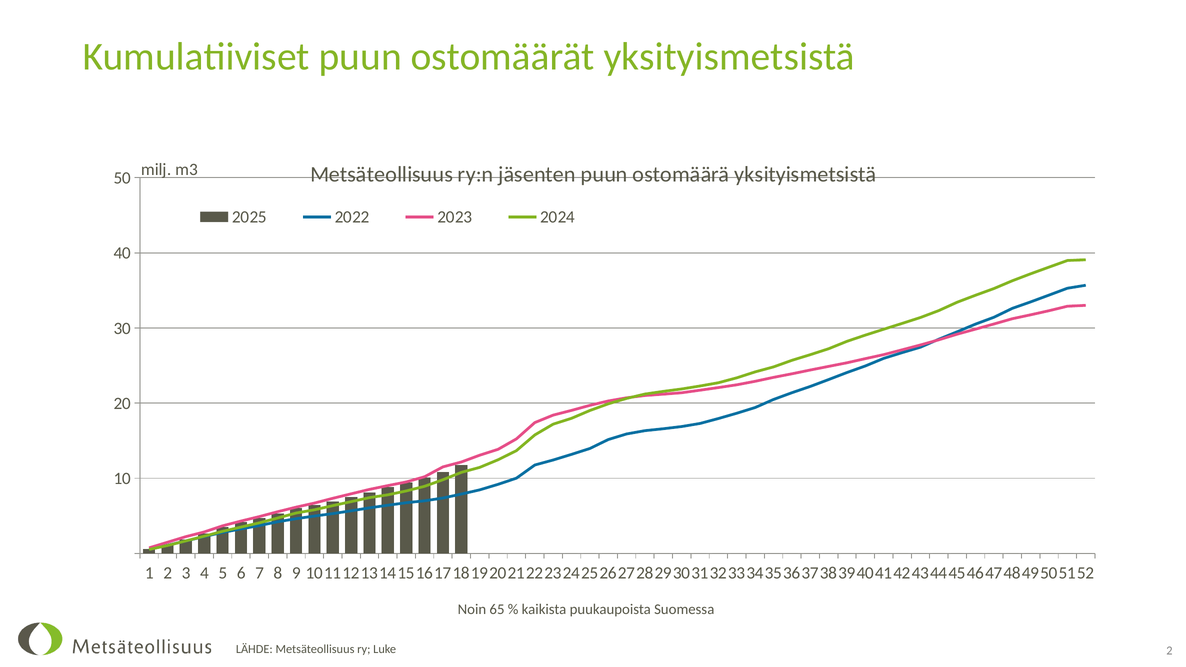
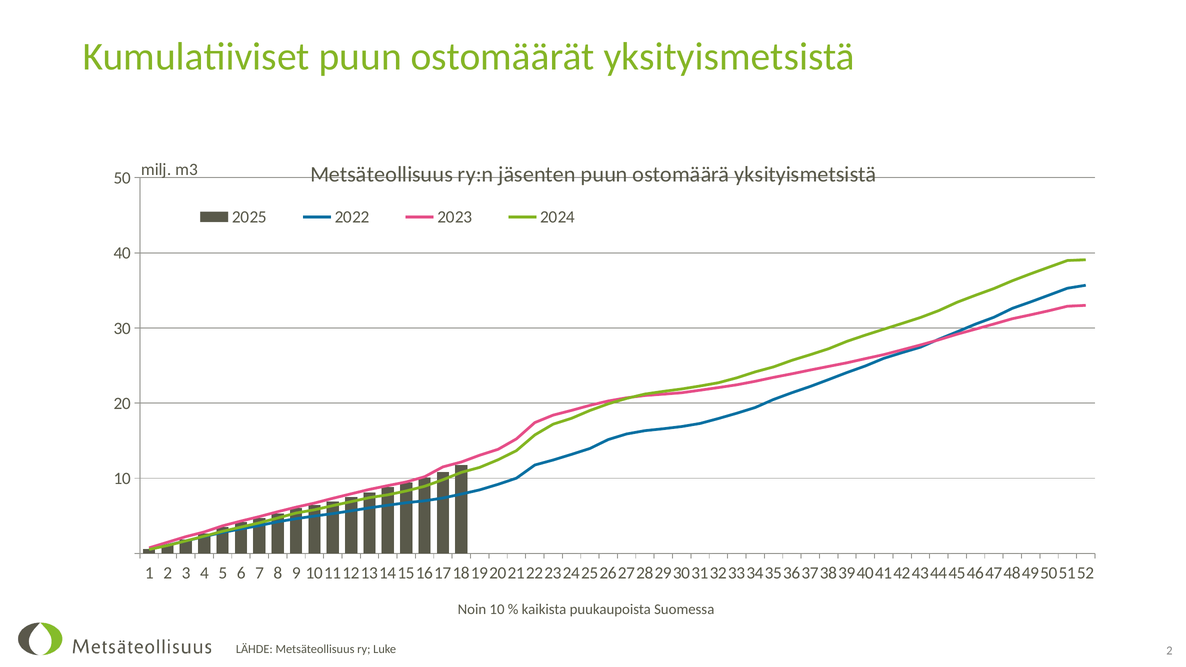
Noin 65: 65 -> 10 (497, 610)
